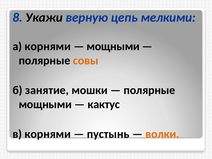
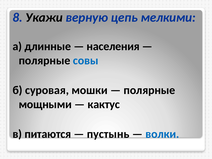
а корнями: корнями -> длинные (48, 46)
мощными: мощными -> населения (113, 46)
совы colour: orange -> blue (86, 61)
занятие: занятие -> суровая (47, 90)
в корнями: корнями -> питаются (48, 134)
волки colour: orange -> blue (162, 134)
